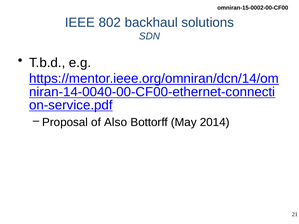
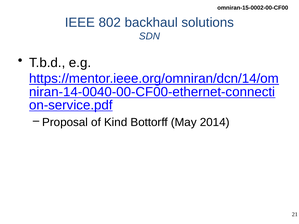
Also: Also -> Kind (116, 122)
